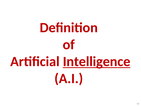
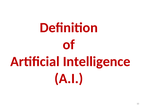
Intelligence underline: present -> none (97, 61)
